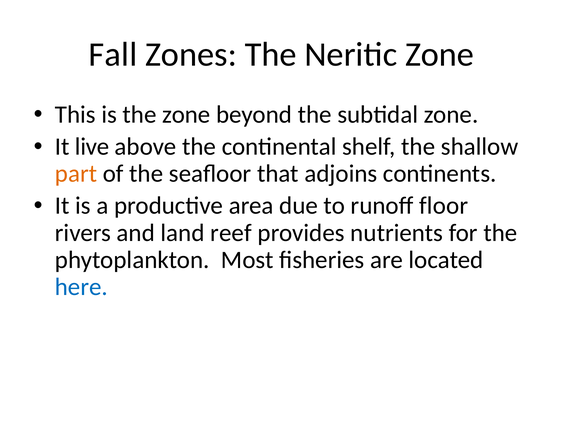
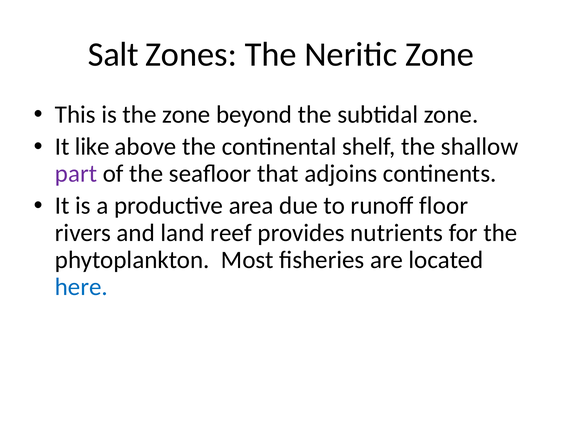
Fall: Fall -> Salt (113, 55)
live: live -> like (92, 147)
part colour: orange -> purple (76, 174)
